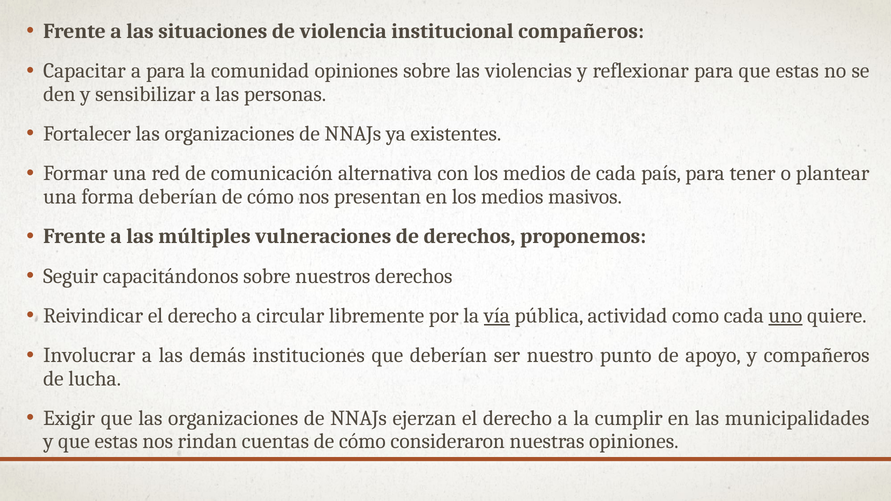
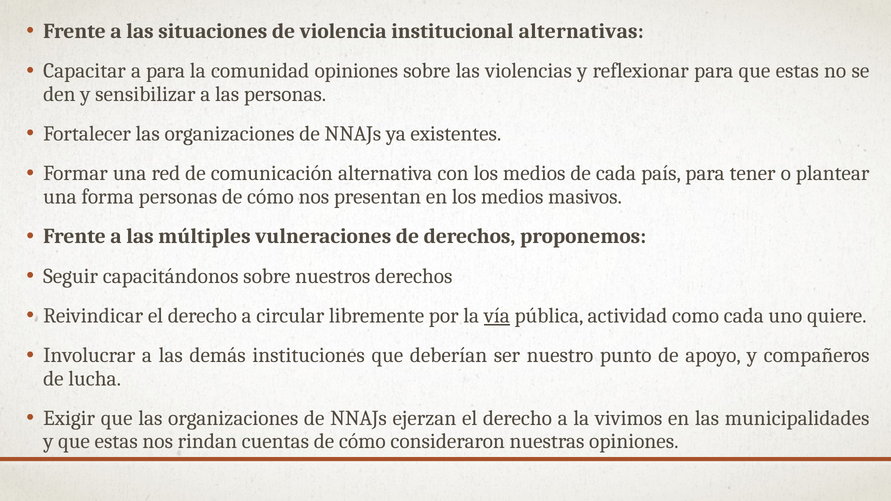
institucional compañeros: compañeros -> alternativas (581, 31)
forma deberían: deberían -> personas (178, 197)
uno underline: present -> none (785, 316)
cumplir: cumplir -> vivimos (629, 418)
